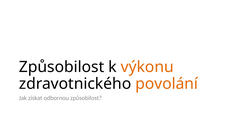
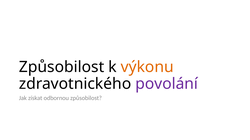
povolání colour: orange -> purple (167, 84)
